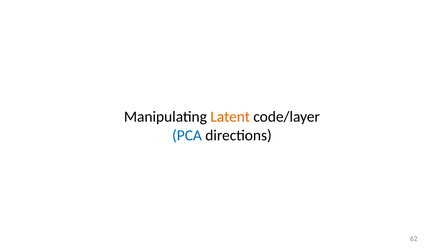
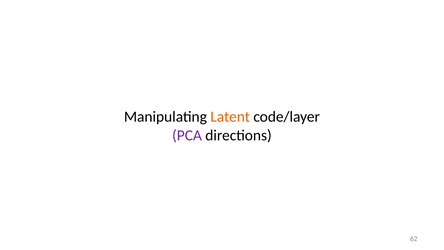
PCA colour: blue -> purple (187, 135)
